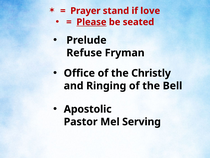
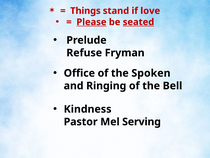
Prayer: Prayer -> Things (85, 11)
seated underline: none -> present (138, 22)
Christly: Christly -> Spoken (151, 73)
Apostolic: Apostolic -> Kindness (88, 109)
